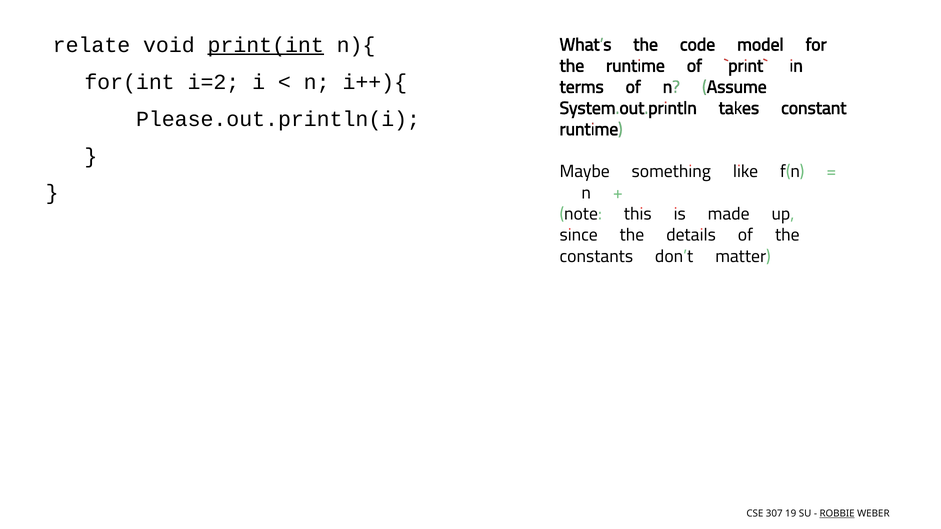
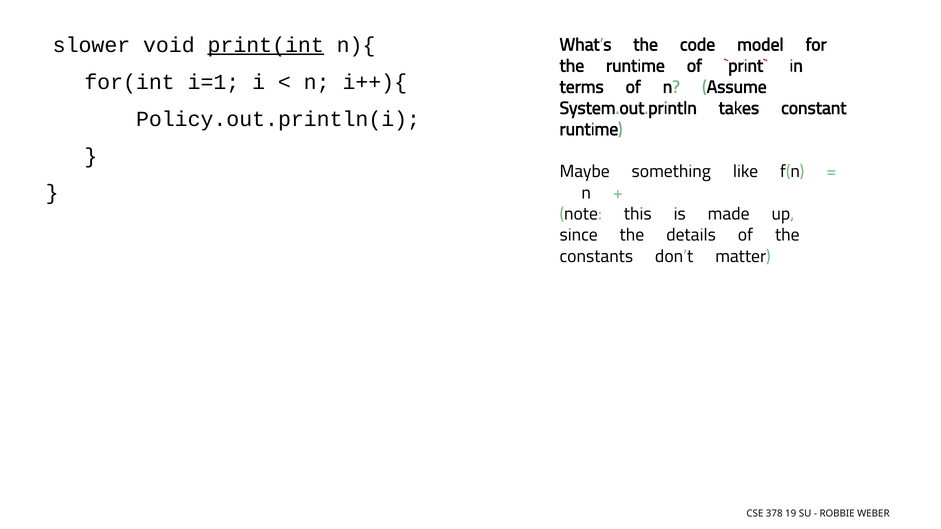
relate: relate -> slower (91, 45)
i=2: i=2 -> i=1 (213, 82)
Please.out.println(i: Please.out.println(i -> Policy.out.println(i (278, 119)
307: 307 -> 378 (774, 514)
ROBBIE underline: present -> none (837, 514)
